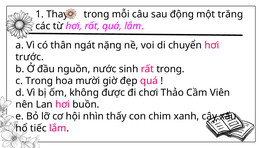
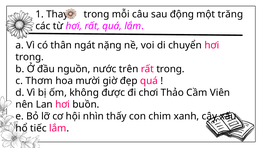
trước: trước -> trong (30, 57)
sinh: sinh -> trên (129, 69)
c Trong: Trong -> Thơm (39, 81)
